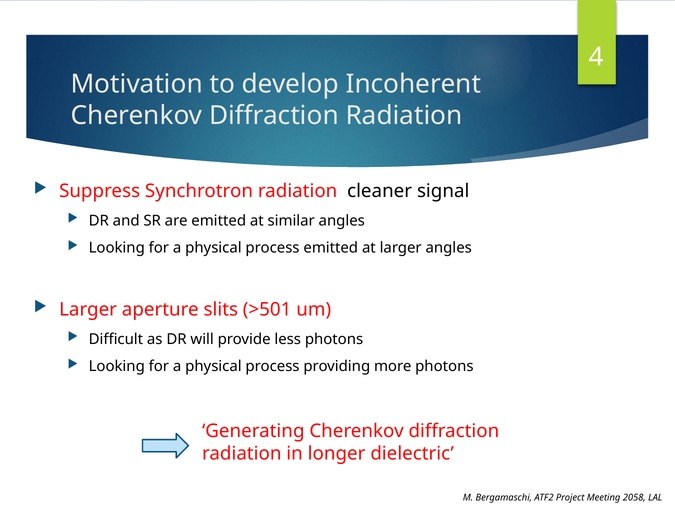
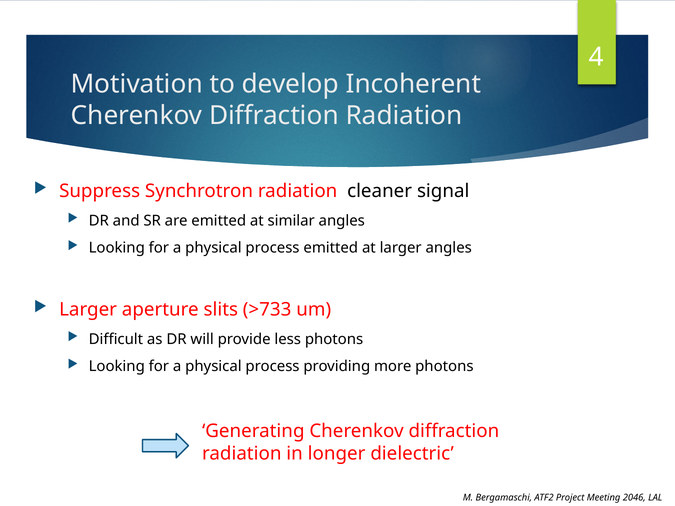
>501: >501 -> >733 (267, 310)
2058: 2058 -> 2046 (634, 498)
